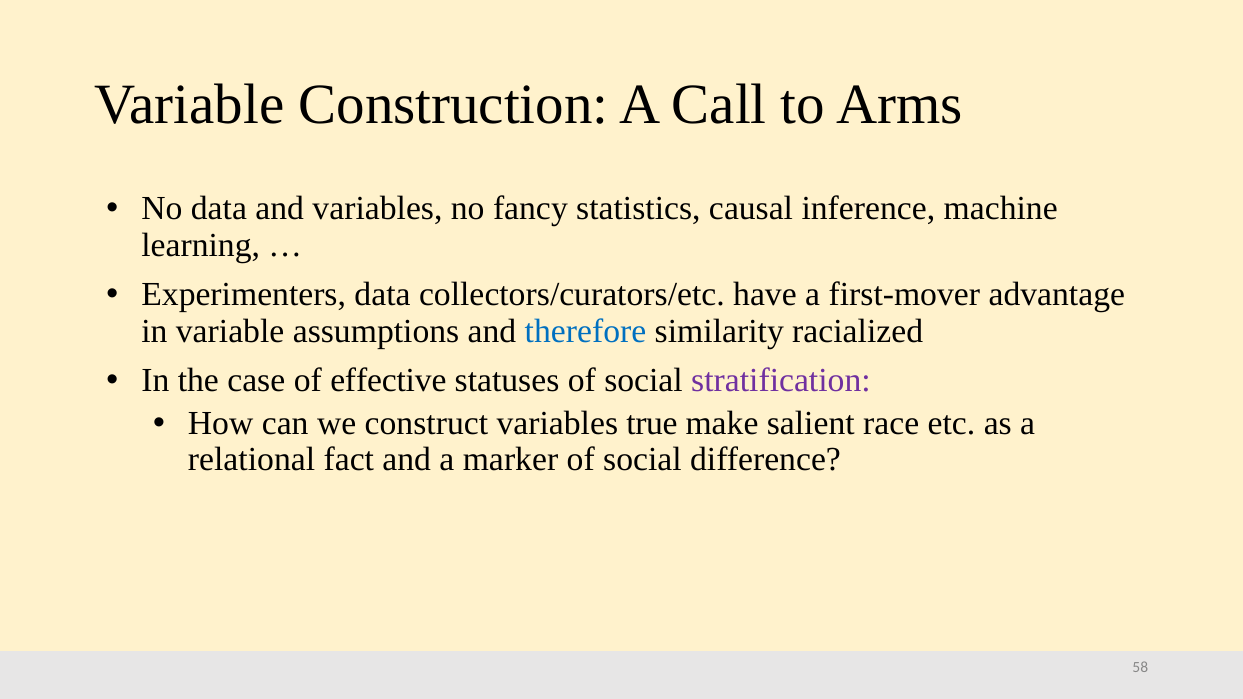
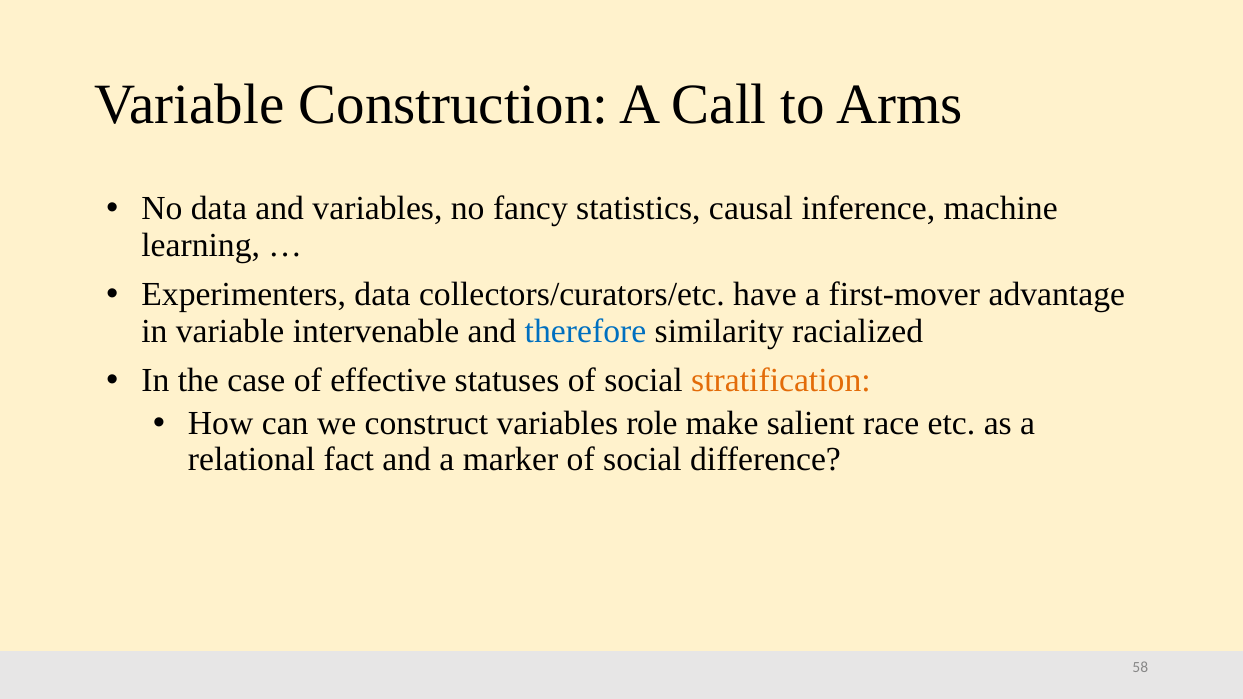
assumptions: assumptions -> intervenable (376, 331)
stratification colour: purple -> orange (781, 381)
true: true -> role (652, 423)
